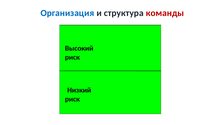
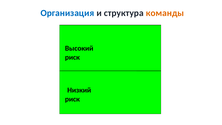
команды colour: red -> orange (165, 13)
